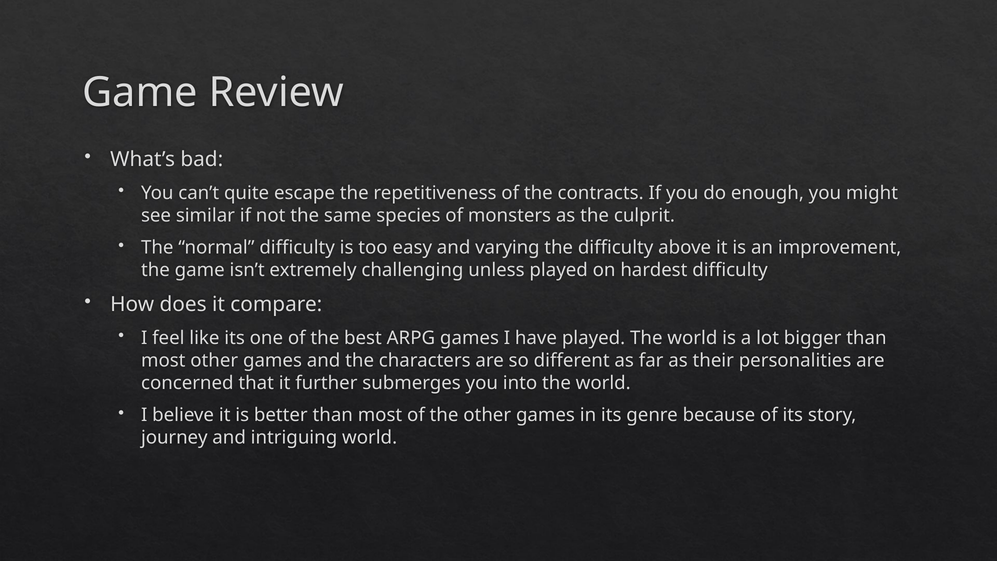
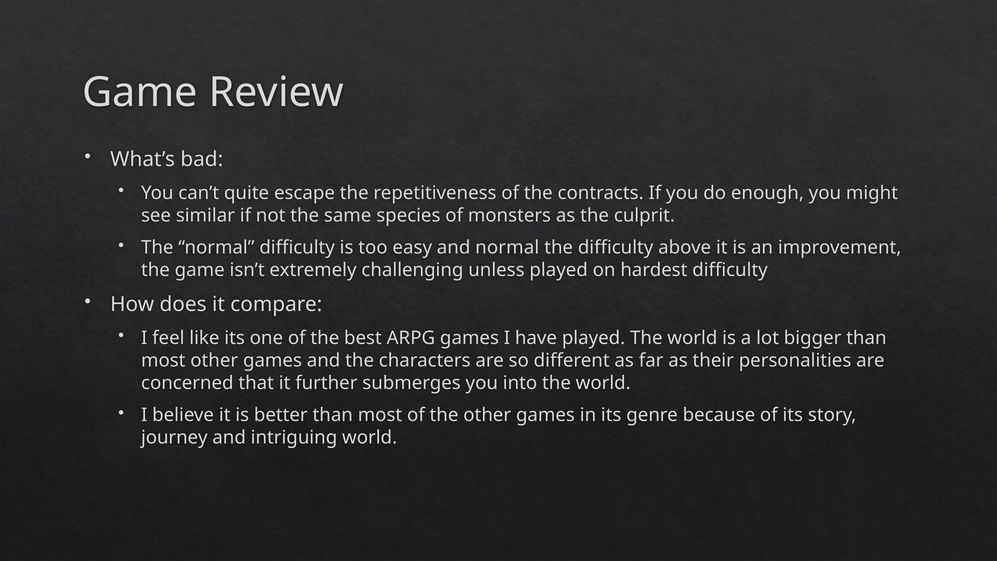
and varying: varying -> normal (507, 248)
